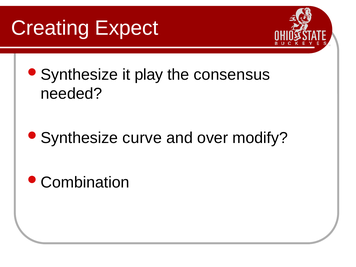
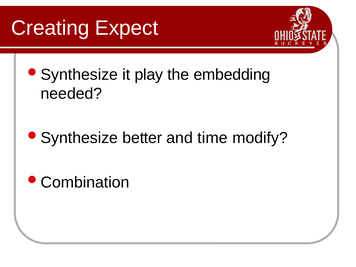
consensus: consensus -> embedding (232, 75)
curve: curve -> better (142, 138)
over: over -> time (213, 138)
